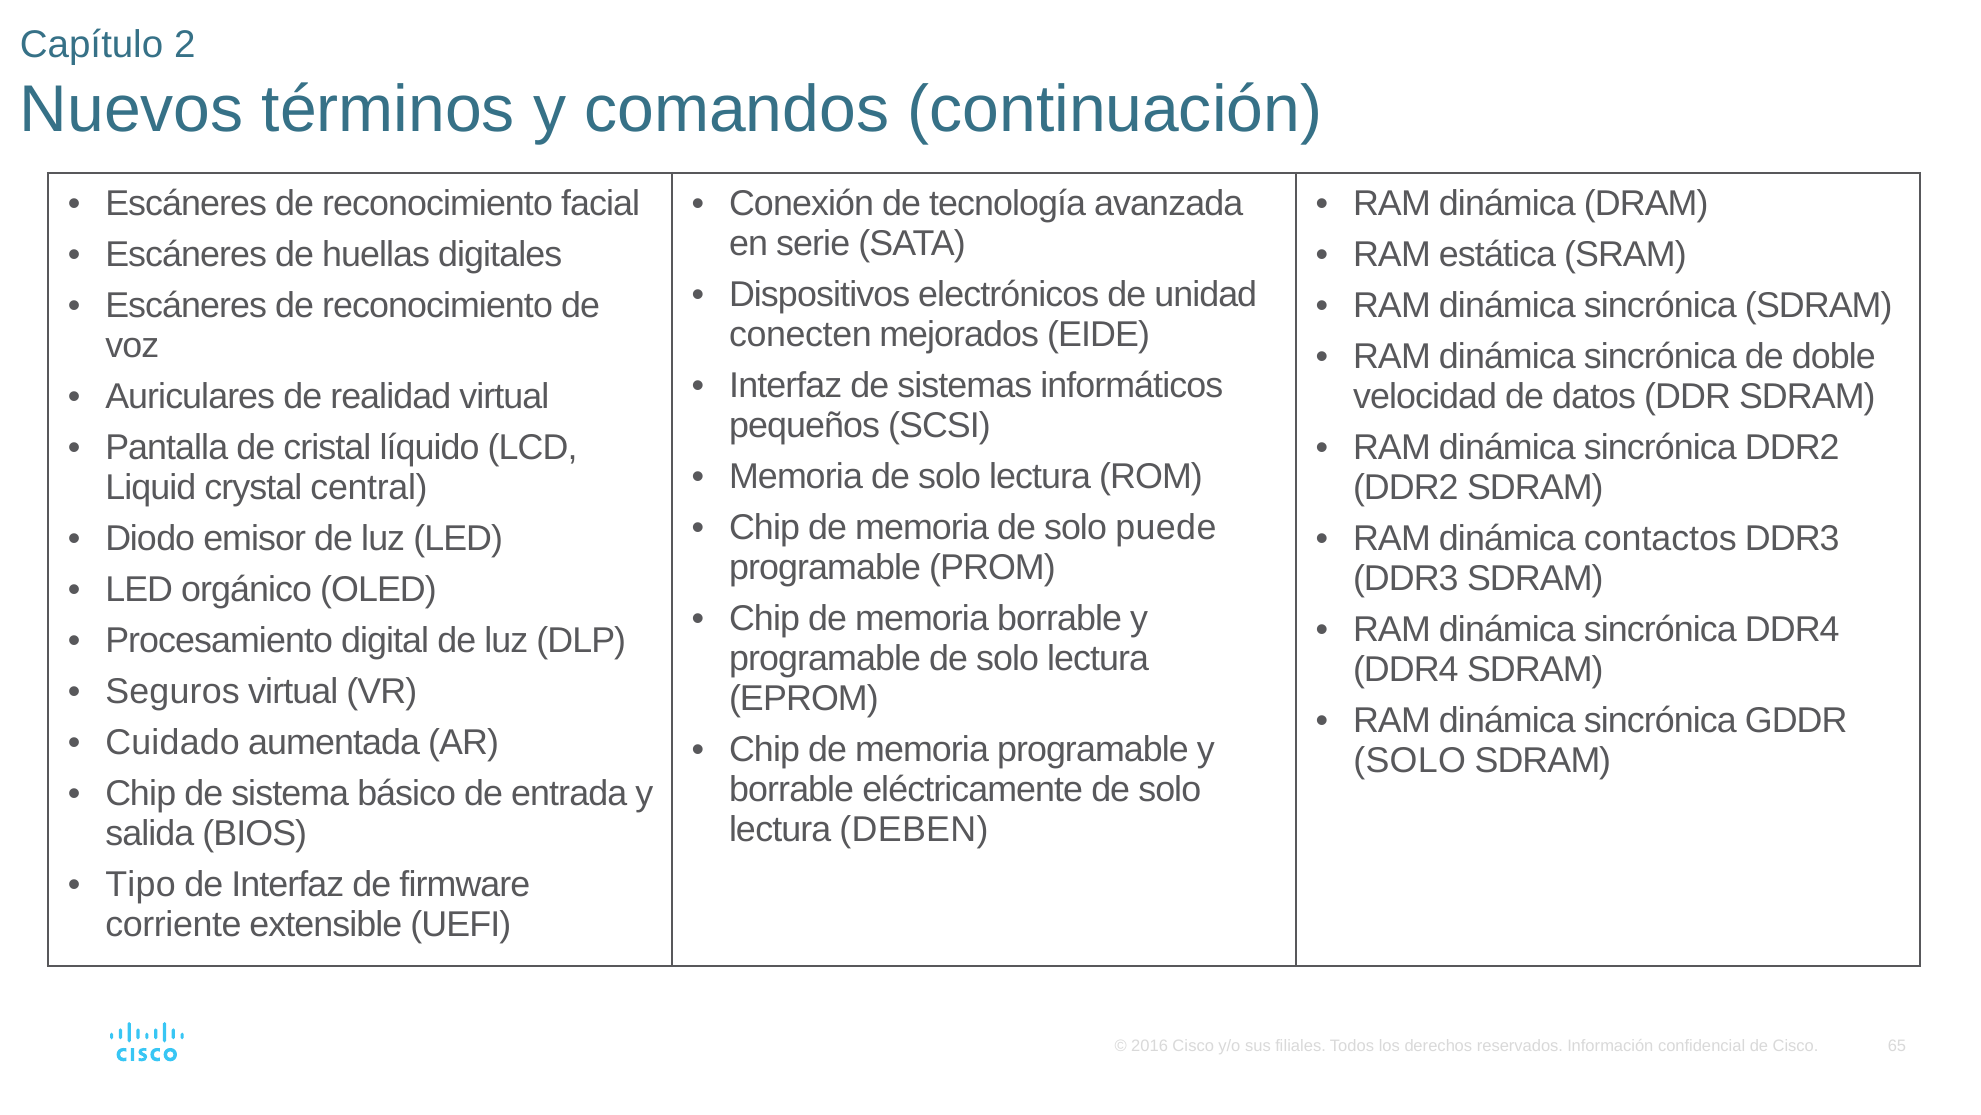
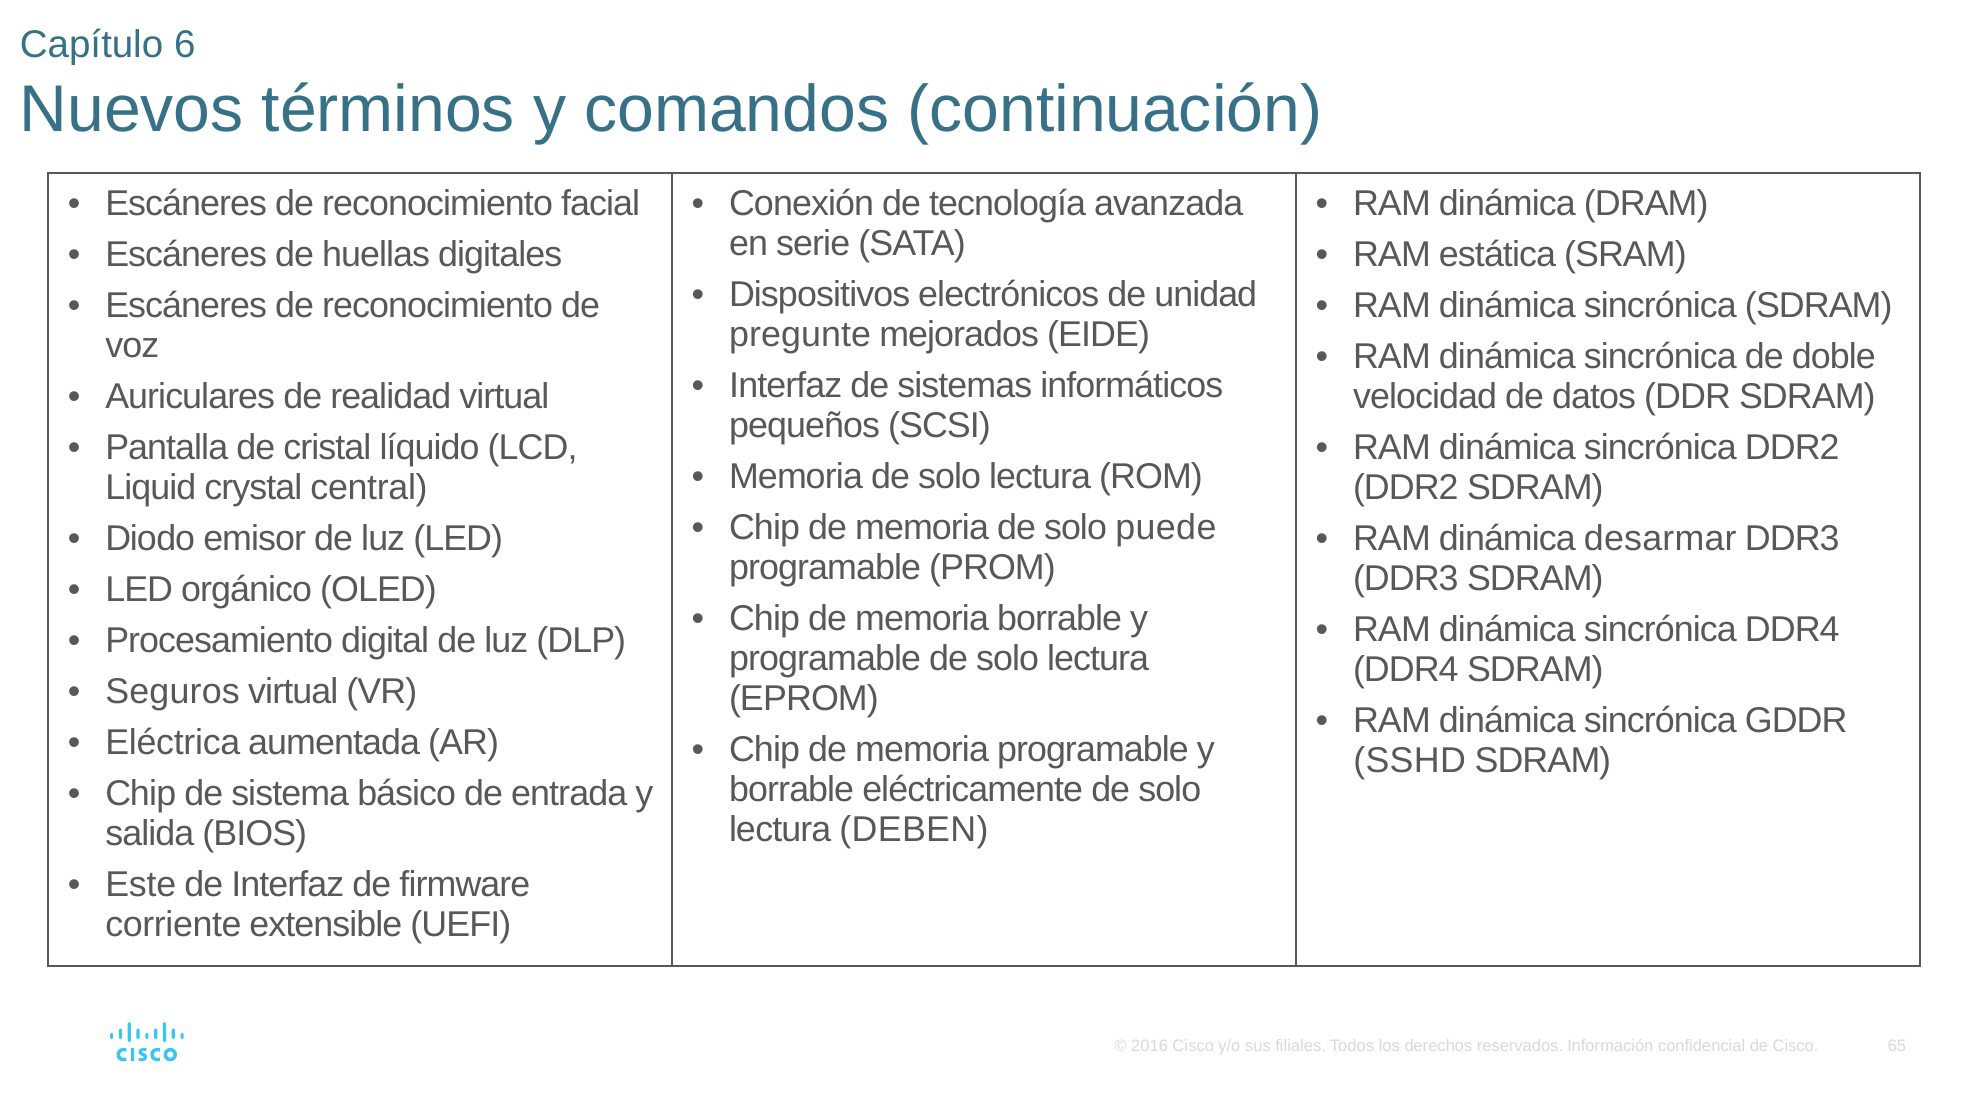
2: 2 -> 6 (185, 45)
conecten: conecten -> pregunte (800, 334)
contactos: contactos -> desarmar (1660, 538)
Cuidado: Cuidado -> Eléctrica (173, 742)
SOLO: SOLO -> SSHD (1410, 760)
Tipo: Tipo -> Este (141, 884)
